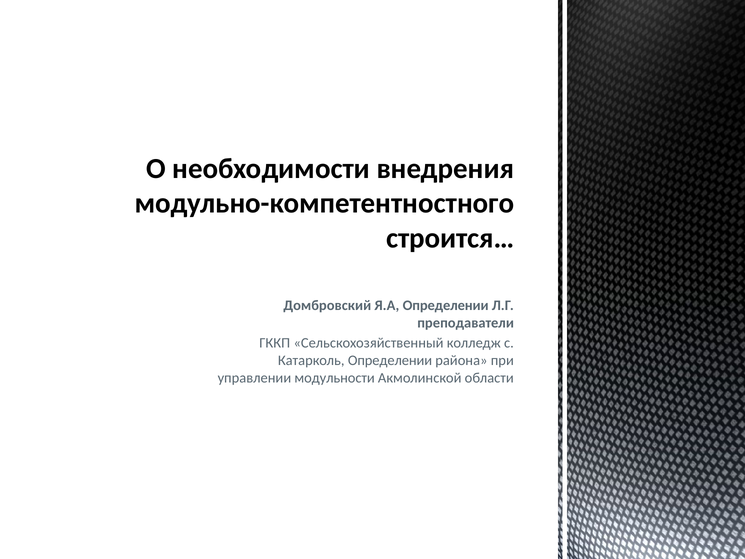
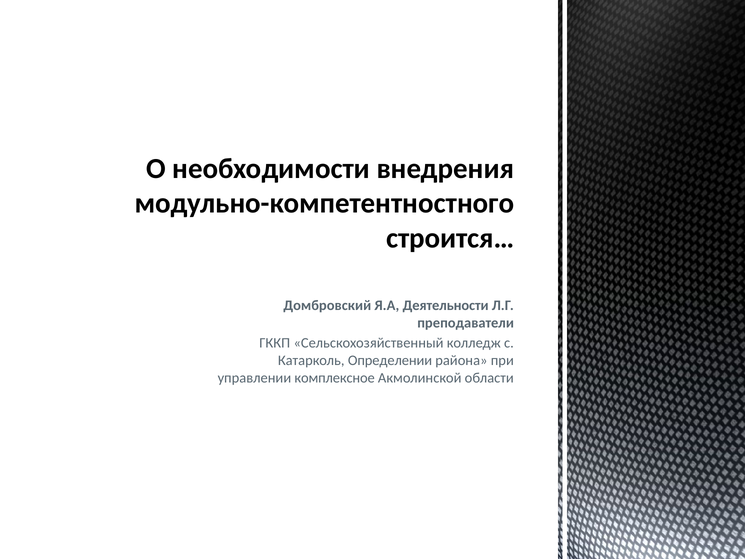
Я.А Определении: Определении -> Деятельности (446, 305)
модульности: модульности -> комплексное (335, 378)
